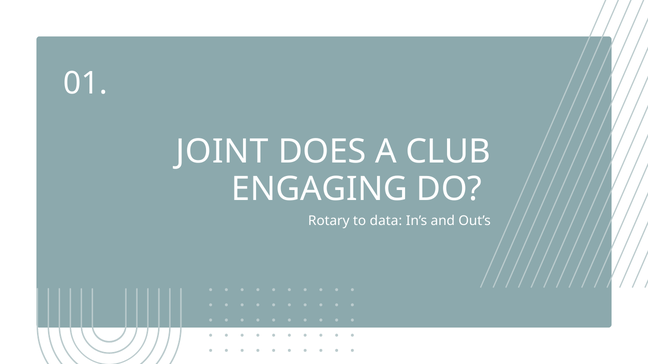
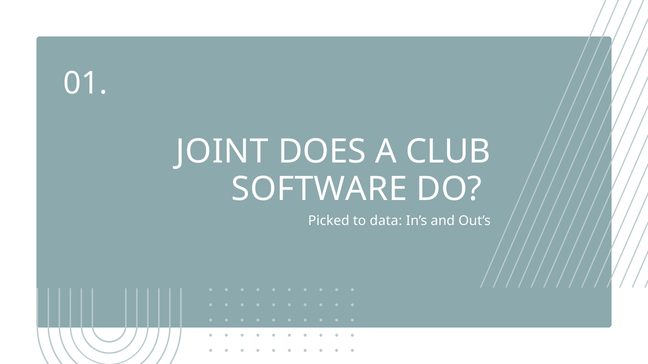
ENGAGING: ENGAGING -> SOFTWARE (319, 189)
Rotary: Rotary -> Picked (329, 221)
